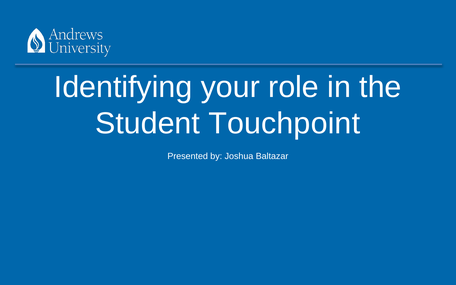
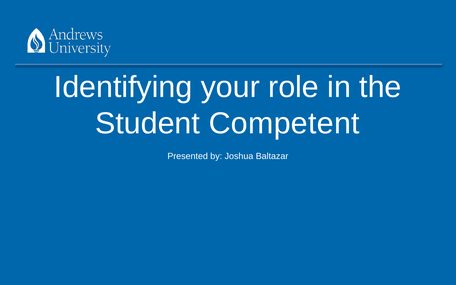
Touchpoint: Touchpoint -> Competent (284, 124)
